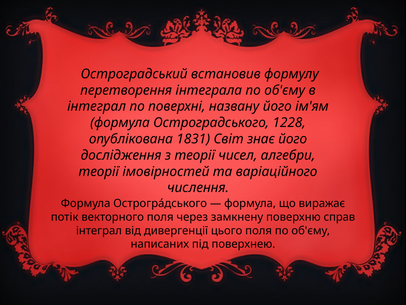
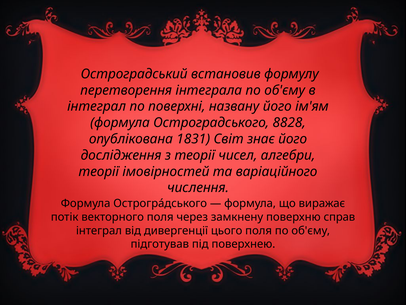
1228: 1228 -> 8828 (289, 123)
написаних: написаних -> підготував (160, 244)
